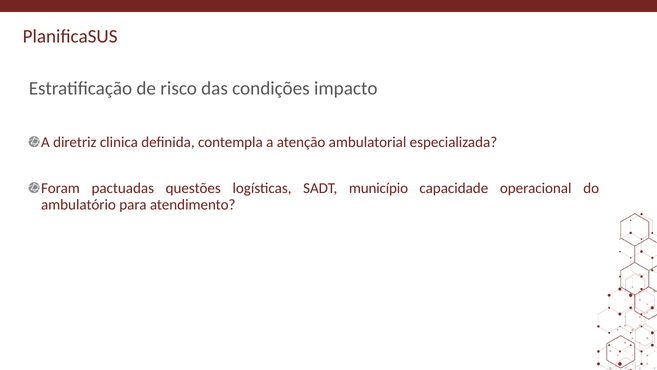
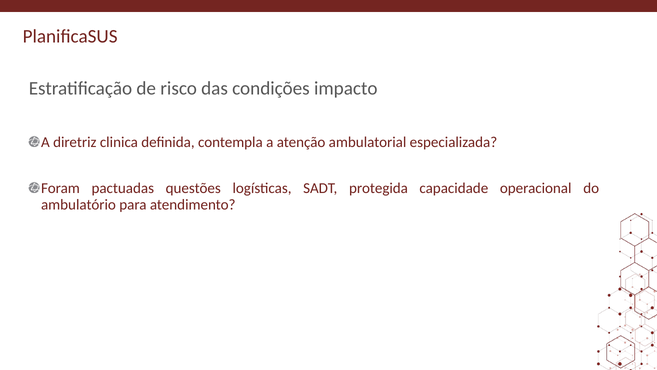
município: município -> protegida (378, 188)
